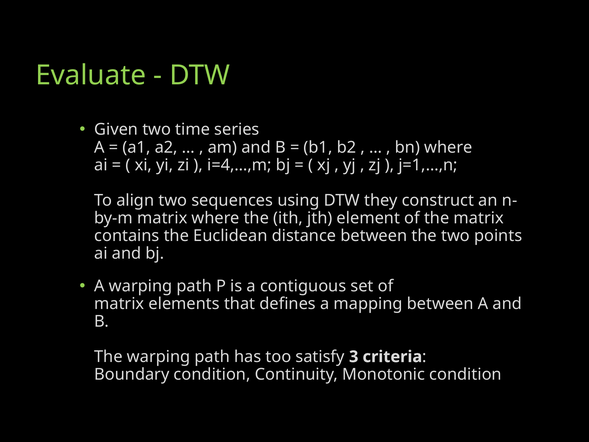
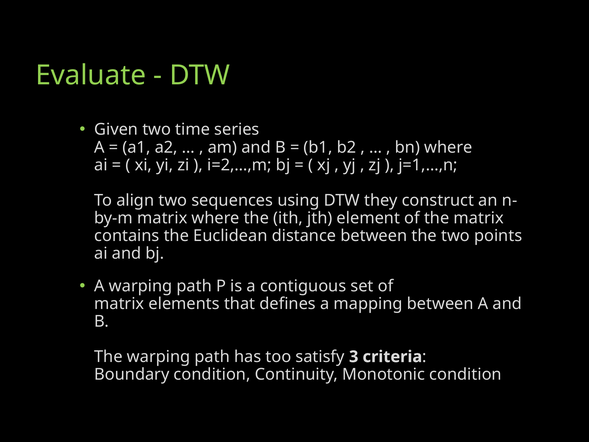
i=4,…,m: i=4,…,m -> i=2,…,m (239, 165)
